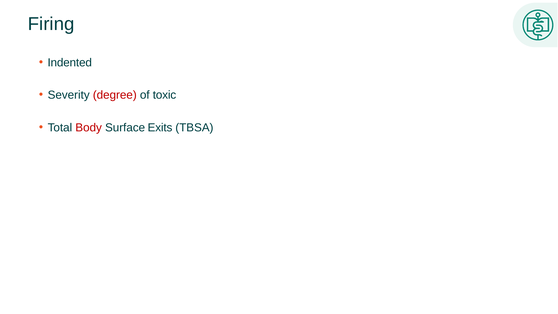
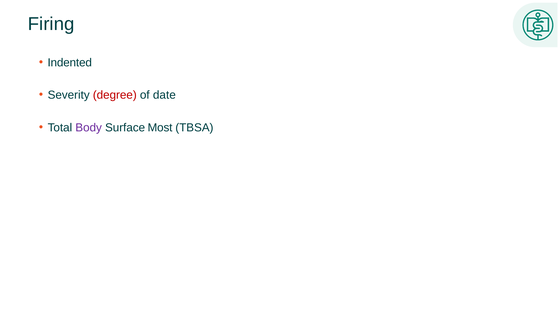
toxic: toxic -> date (164, 95)
Body colour: red -> purple (89, 128)
Exits: Exits -> Most (160, 128)
